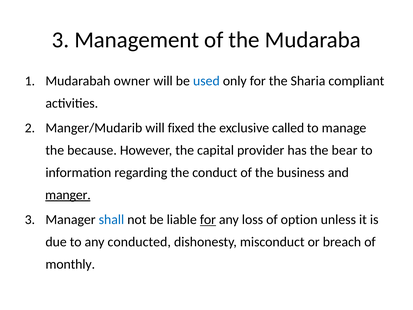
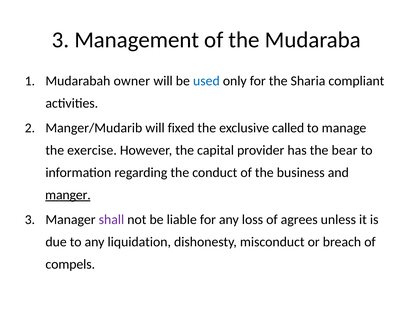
because: because -> exercise (92, 150)
shall colour: blue -> purple (111, 220)
for underline: present -> none (208, 220)
option: option -> agrees (299, 220)
conducted: conducted -> liquidation (139, 242)
monthly: monthly -> compels (70, 264)
